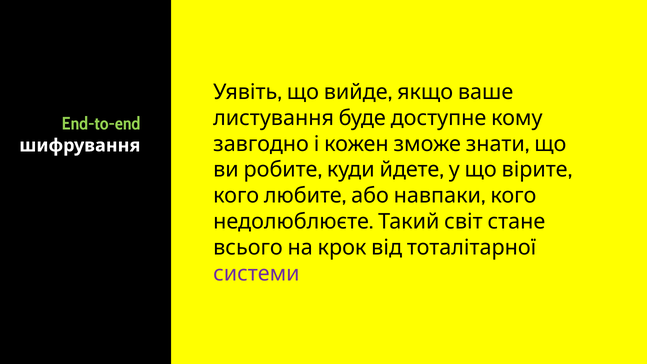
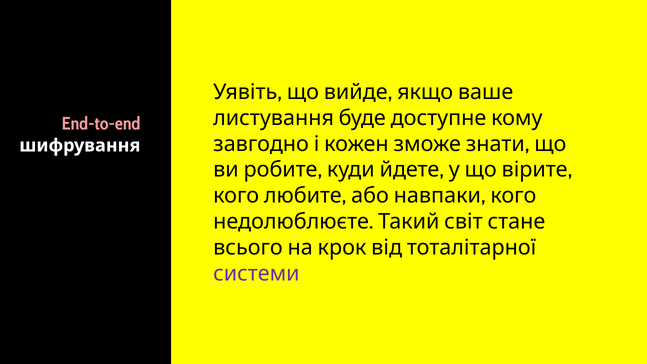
End-to-end colour: light green -> pink (101, 124)
